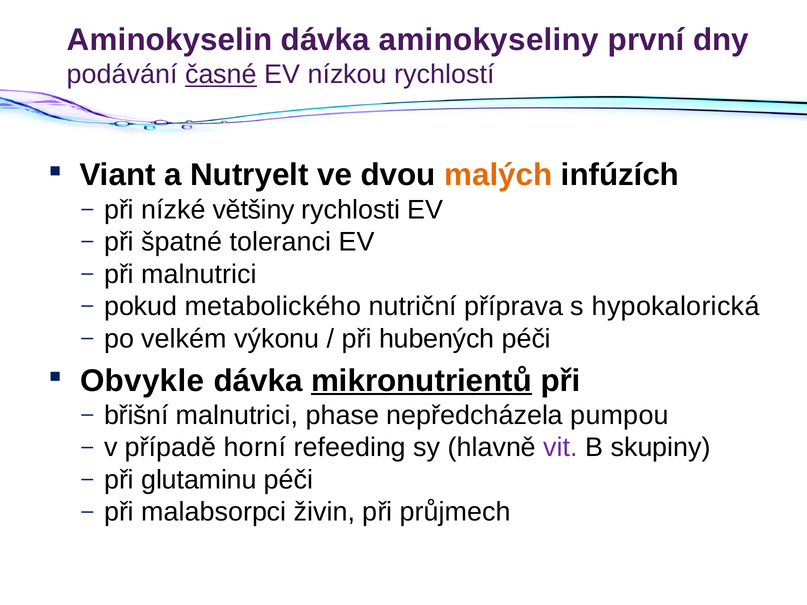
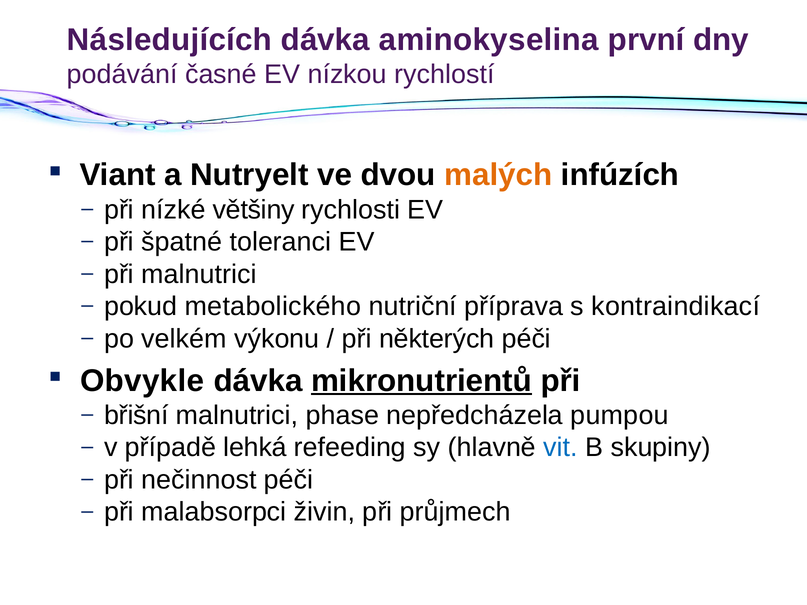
Aminokyselin: Aminokyselin -> Následujících (170, 40)
aminokyseliny: aminokyseliny -> aminokyselina (489, 40)
časné underline: present -> none (221, 75)
hypokalorická: hypokalorická -> kontraindikací (676, 307)
hubených: hubených -> některých (437, 339)
horní: horní -> lehká (255, 448)
vit colour: purple -> blue (561, 448)
glutaminu: glutaminu -> nečinnost (199, 480)
